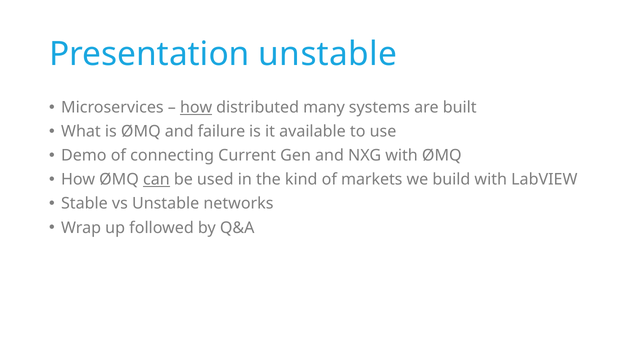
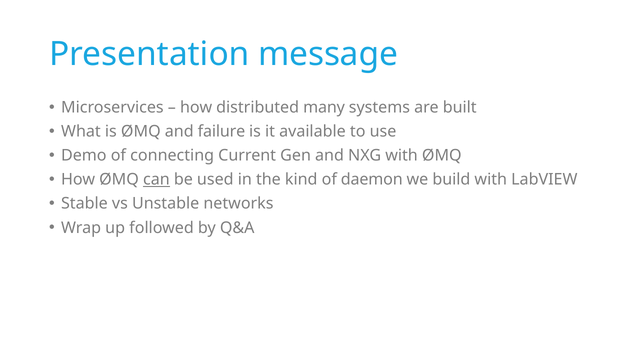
Presentation unstable: unstable -> message (328, 54)
how underline: present -> none (196, 107)
markets: markets -> daemon (372, 179)
